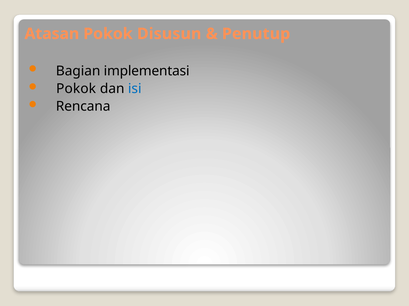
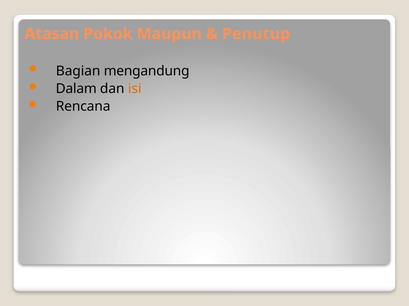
Disusun: Disusun -> Maupun (169, 34)
implementasi: implementasi -> mengandung (147, 71)
Pokok: Pokok -> Dalam (76, 89)
isi colour: blue -> orange (135, 89)
